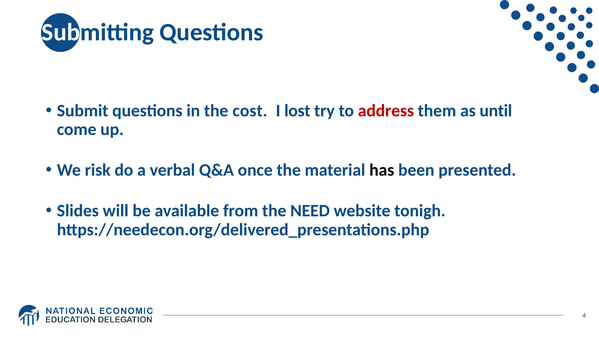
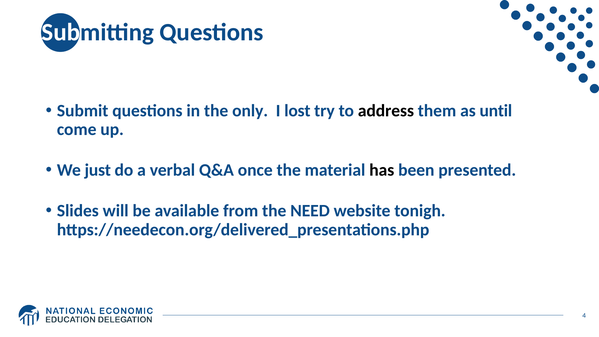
cost: cost -> only (250, 111)
address colour: red -> black (386, 111)
risk: risk -> just (98, 170)
